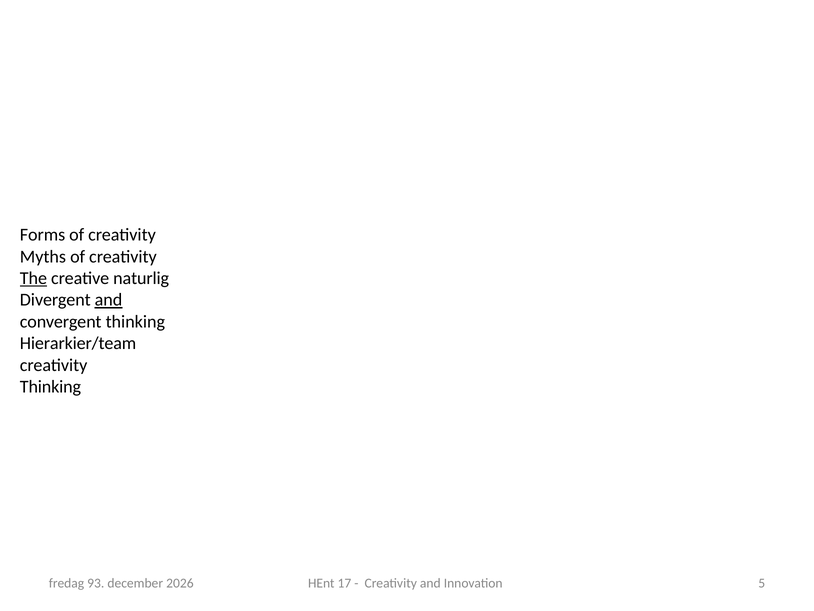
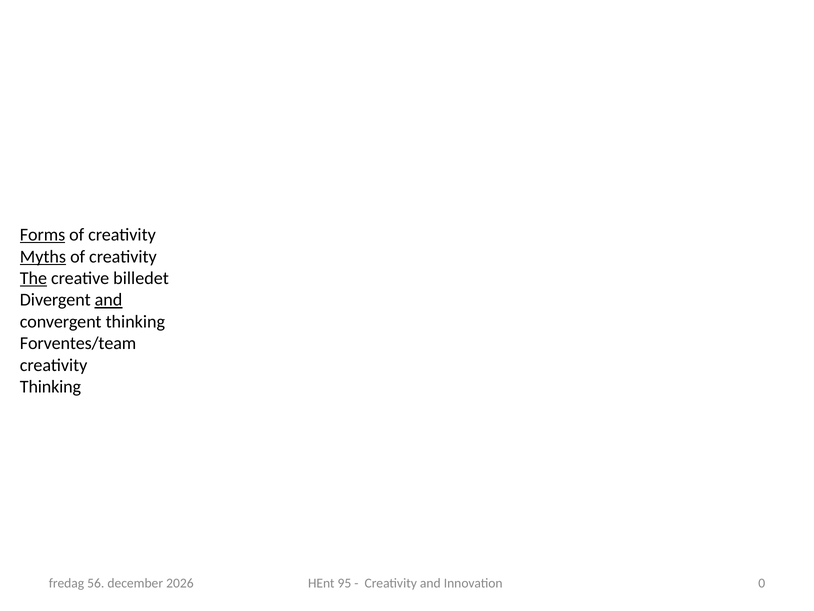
Forms underline: none -> present (43, 235)
Myths underline: none -> present (43, 256)
naturlig: naturlig -> billedet (141, 278)
Hierarkier/team: Hierarkier/team -> Forventes/team (78, 343)
93: 93 -> 56 (96, 583)
5: 5 -> 0 (762, 583)
17: 17 -> 95 (344, 583)
